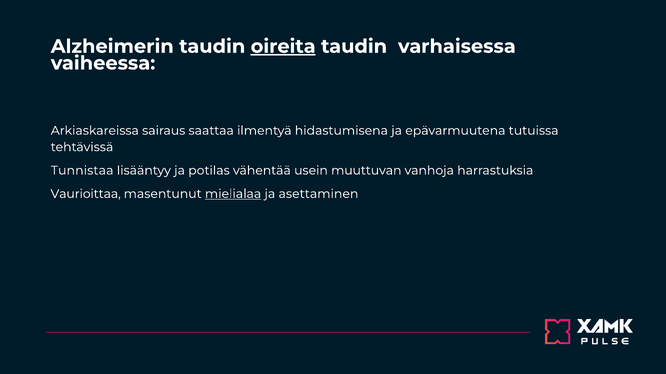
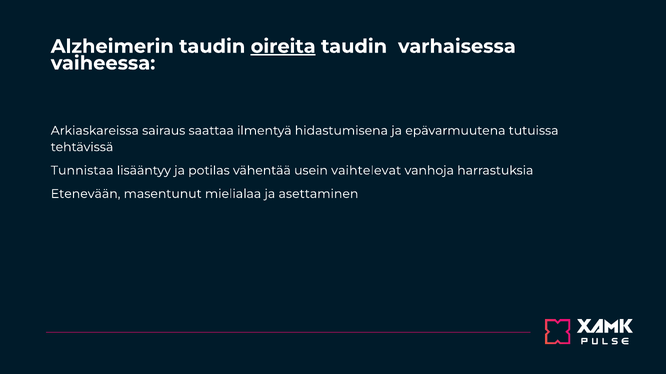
muuttuvan: muuttuvan -> vaihtelevat (366, 171)
Vaurioittaa: Vaurioittaa -> Etenevään (86, 194)
mielialaa underline: present -> none (233, 194)
